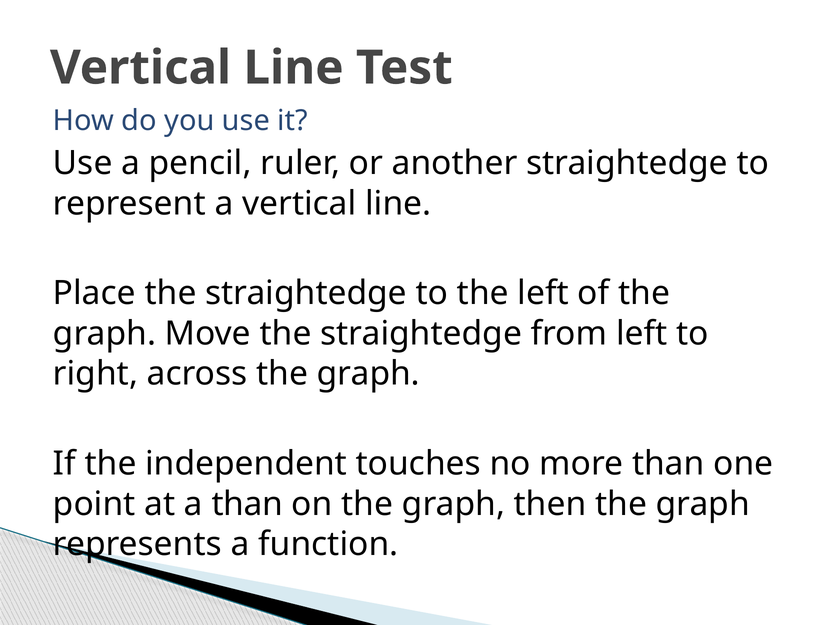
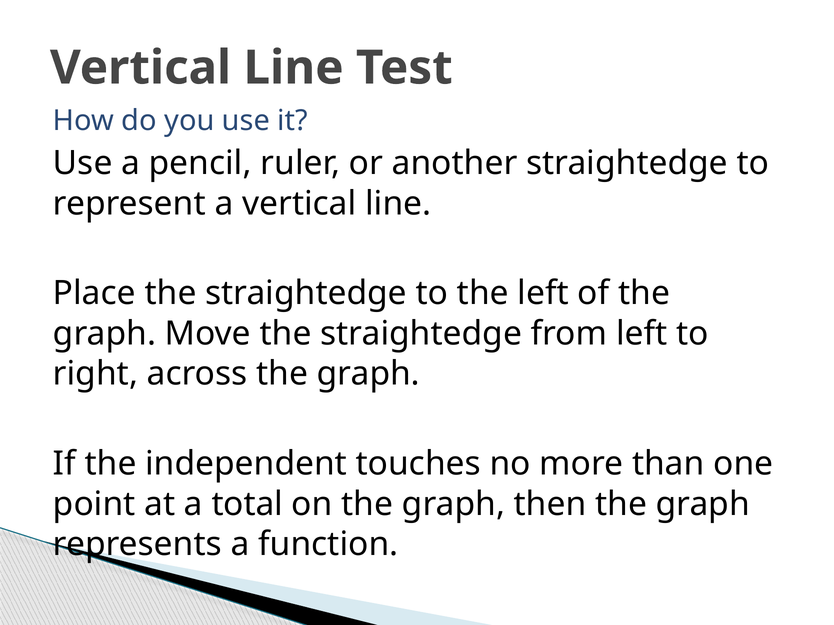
a than: than -> total (247, 504)
